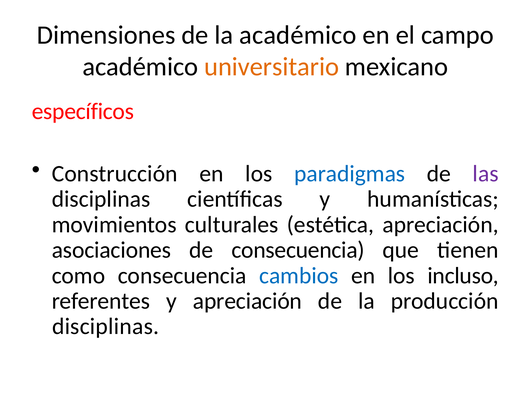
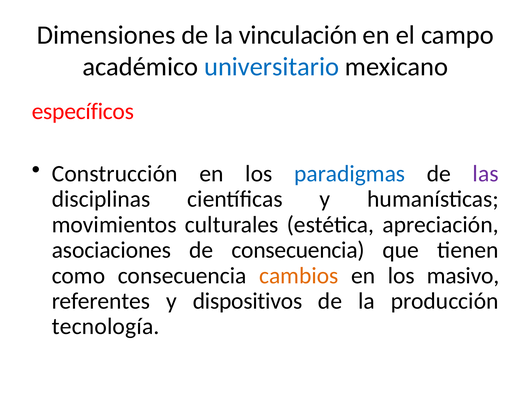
la académico: académico -> vinculación (298, 35)
universitario colour: orange -> blue (272, 67)
cambios colour: blue -> orange (299, 276)
incluso: incluso -> masivo (463, 276)
y apreciación: apreciación -> dispositivos (248, 301)
disciplinas: disciplinas -> tecnología (106, 327)
